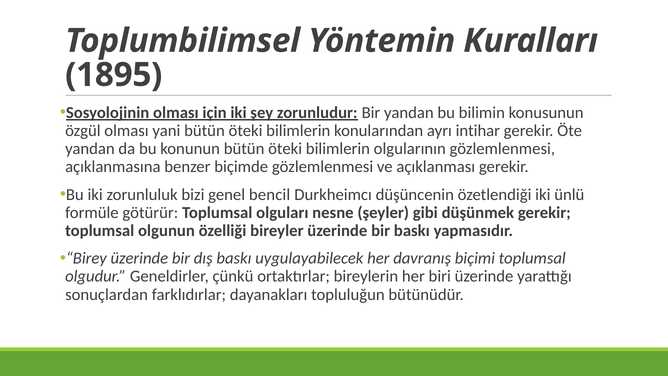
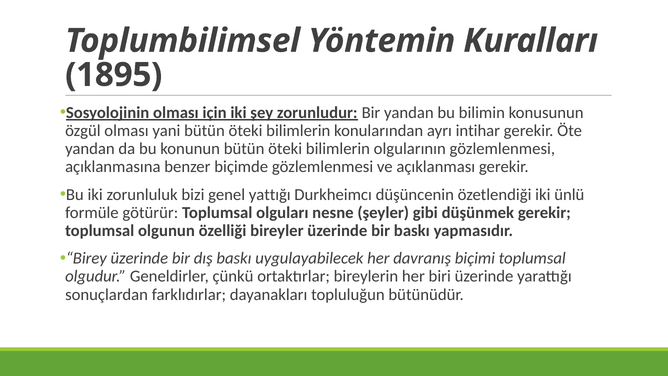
bencil: bencil -> yattığı (270, 194)
